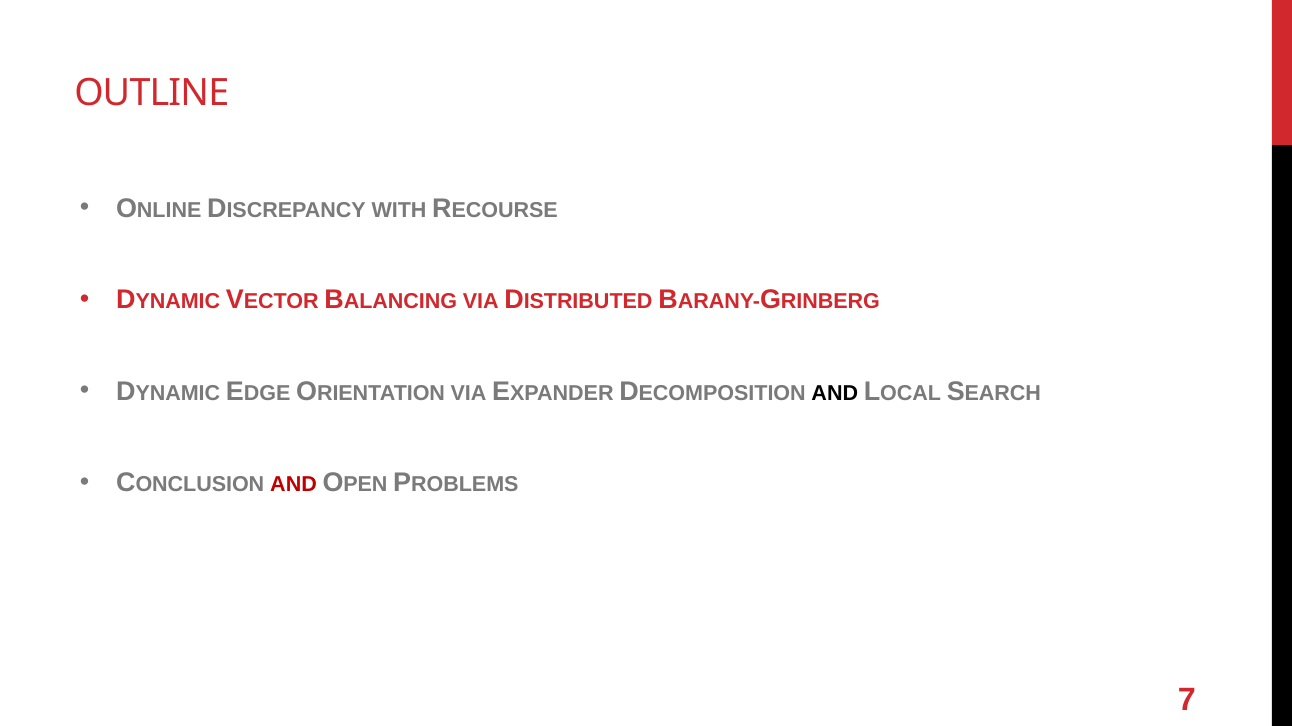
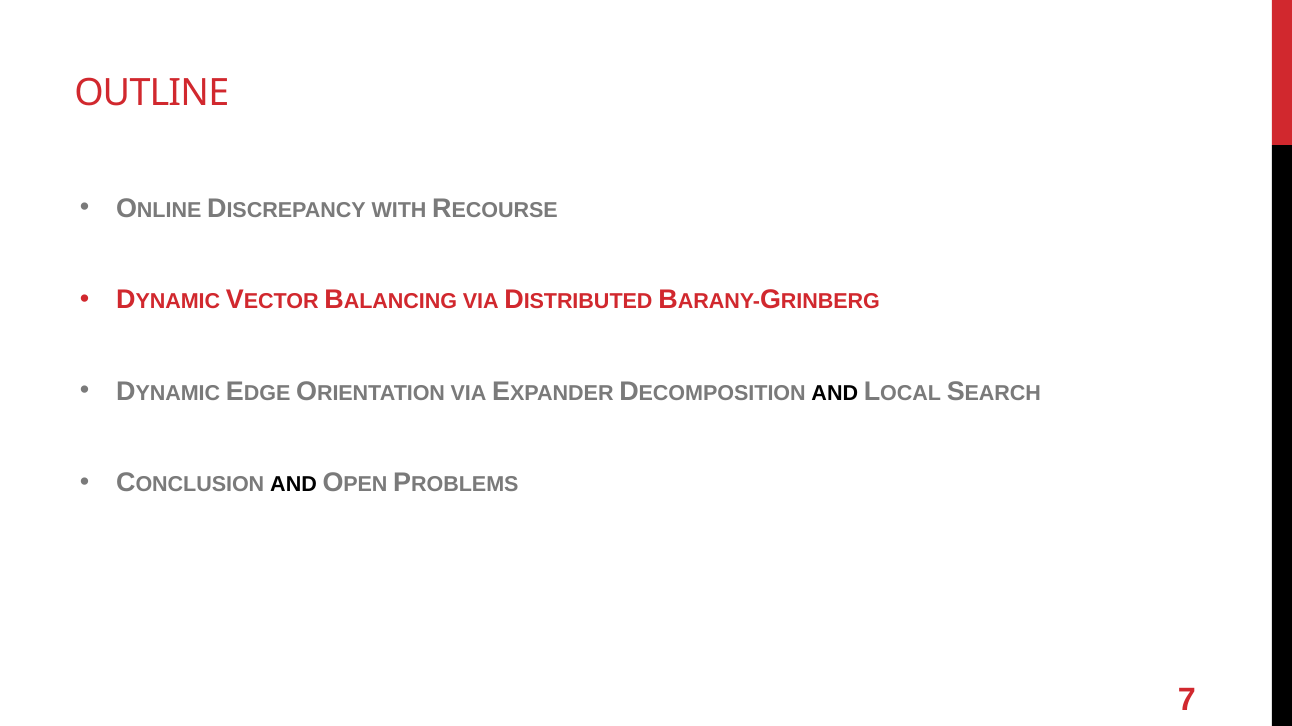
AND colour: red -> black (294, 485)
